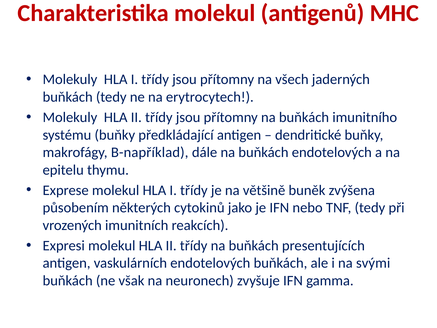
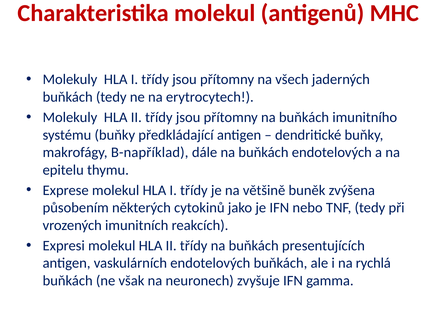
svými: svými -> rychlá (373, 263)
